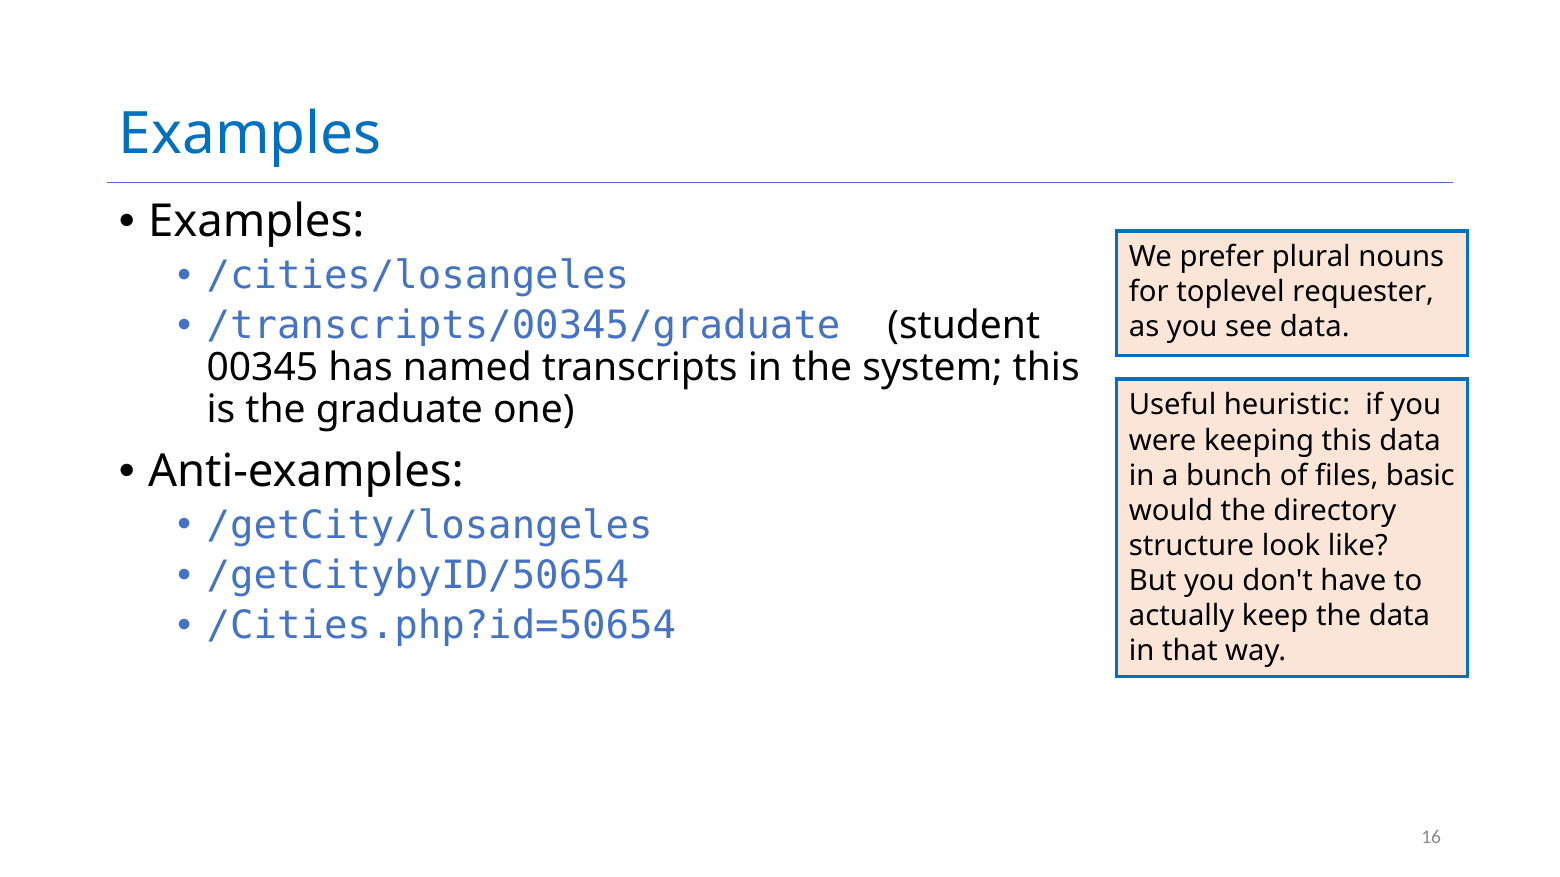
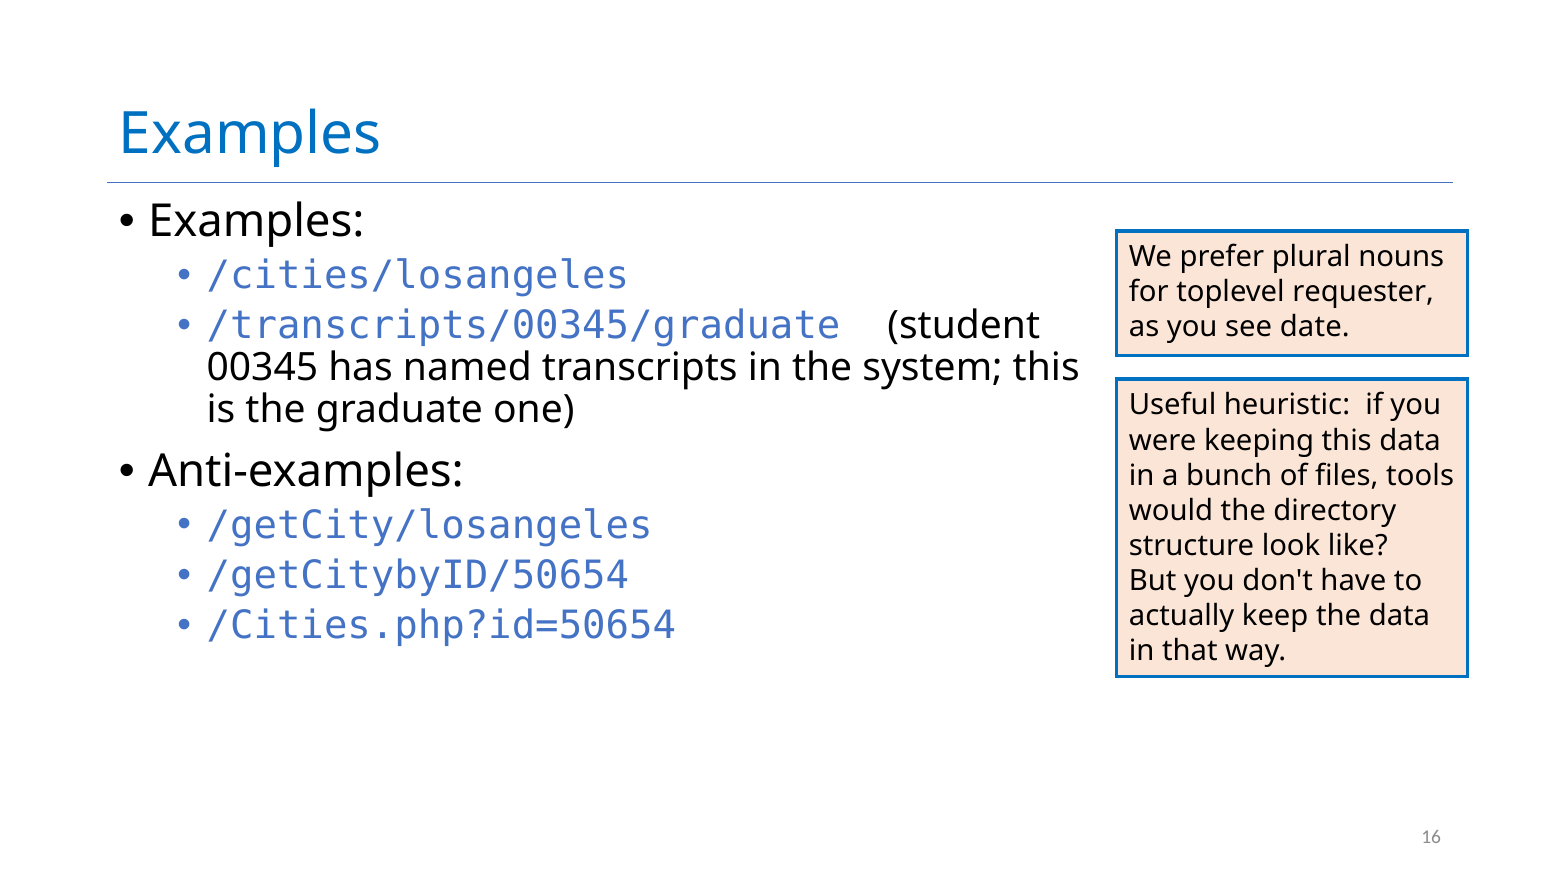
see data: data -> date (1315, 327)
basic: basic -> tools (1420, 476)
